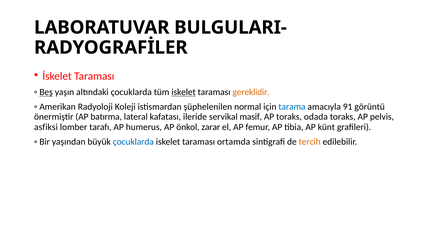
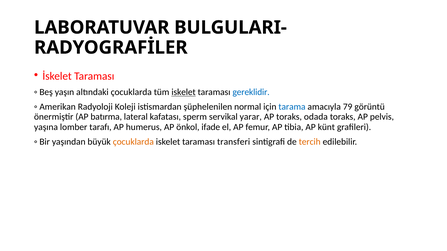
Beş underline: present -> none (46, 92)
gereklidir colour: orange -> blue (251, 92)
91: 91 -> 79 (348, 107)
ileride: ileride -> sperm (195, 117)
masif: masif -> yarar (251, 117)
asfiksi: asfiksi -> yaşına (46, 127)
zarar: zarar -> ifade (211, 127)
çocuklarda colour: blue -> orange (133, 142)
ortamda: ortamda -> transferi (234, 142)
